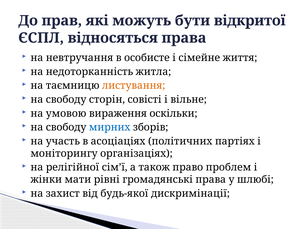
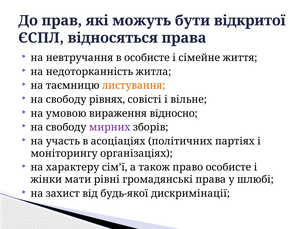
сторін: сторін -> рівнях (107, 100)
оскільки: оскільки -> відносно (174, 114)
мирних colour: blue -> purple (110, 128)
релігійної: релігійної -> характеру (73, 168)
право проблем: проблем -> особисте (228, 168)
